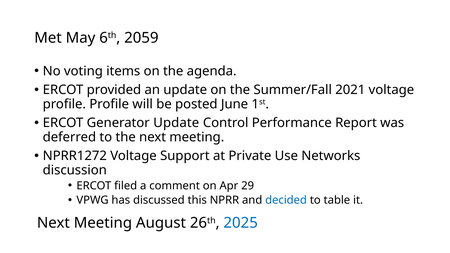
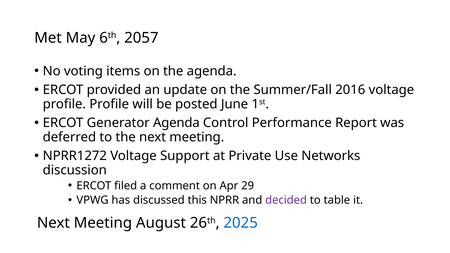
2059: 2059 -> 2057 (141, 38)
2021: 2021 -> 2016 (350, 90)
Generator Update: Update -> Agenda (176, 123)
decided colour: blue -> purple (286, 200)
